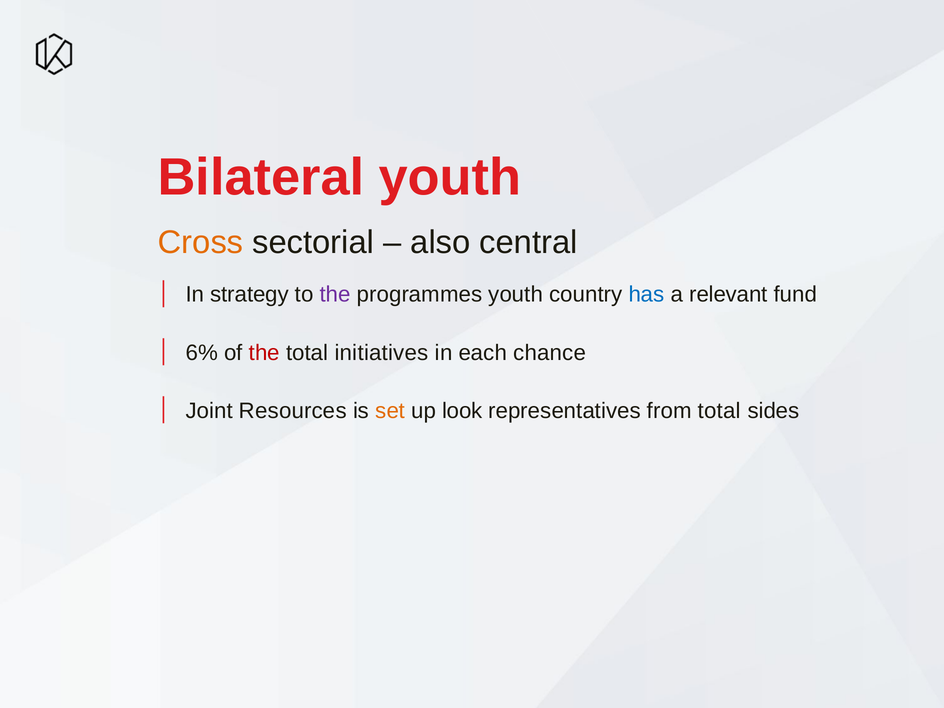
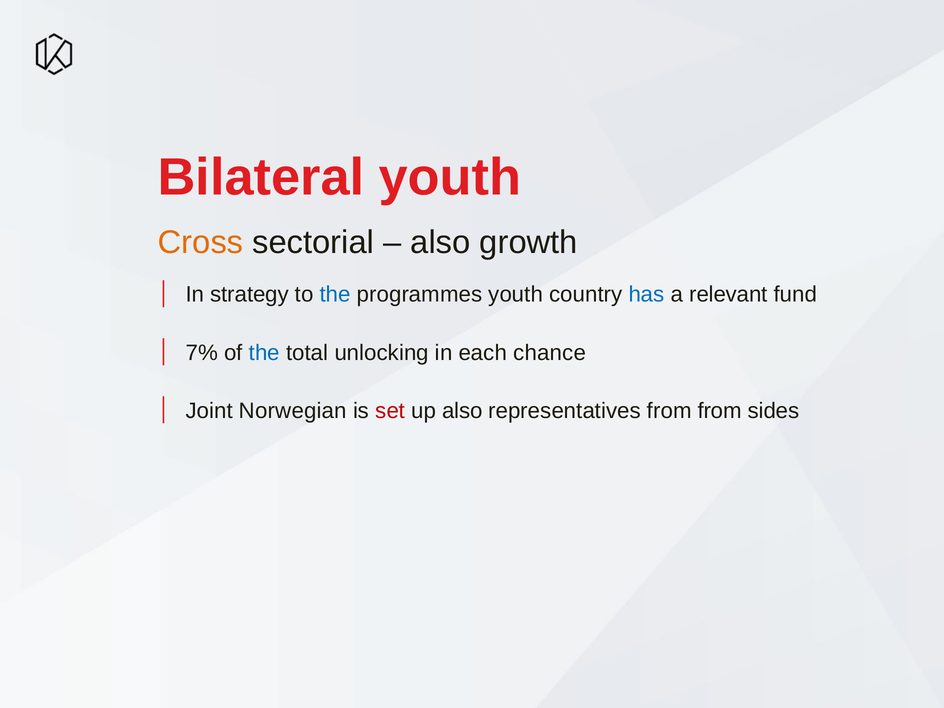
central: central -> growth (529, 242)
the colour: purple -> blue (335, 295)
6%: 6% -> 7% (202, 353)
the colour: red -> blue (264, 353)
initiatives: initiatives -> unlocking (382, 353)
Resources: Resources -> Norwegian (293, 411)
set colour: orange -> red (390, 411)
up look: look -> also (462, 411)
from total: total -> from (720, 411)
